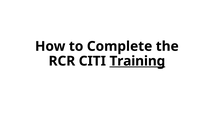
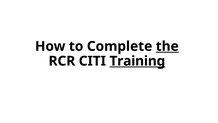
the underline: none -> present (167, 46)
